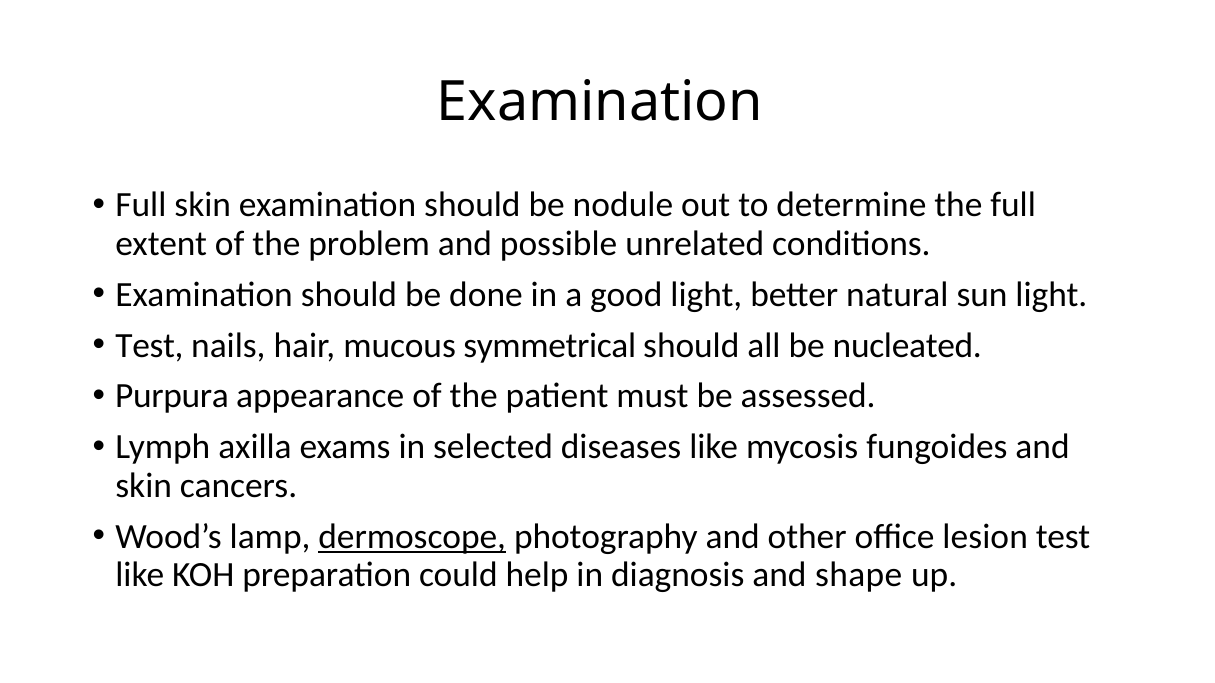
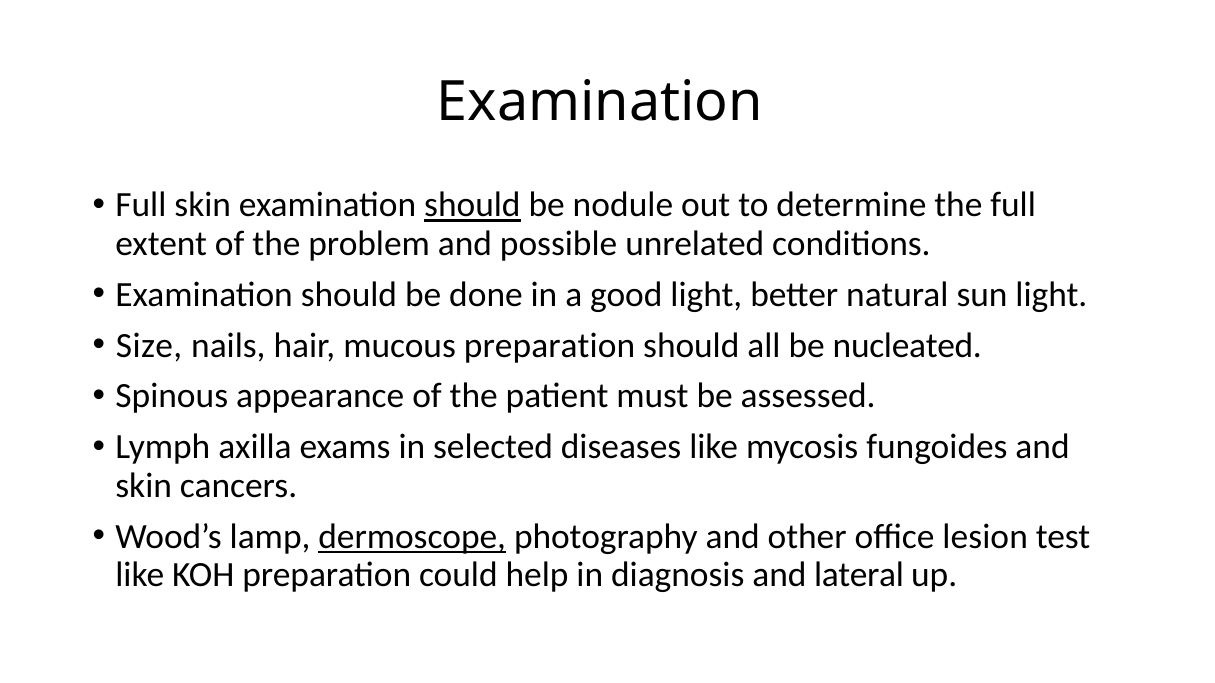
should underline: none -> present (472, 205)
Test: Test -> Size (149, 346)
mucous symmetrical: symmetrical -> preparation (550, 346)
Purpura: Purpura -> Spinous (172, 397)
shape: shape -> lateral (859, 575)
